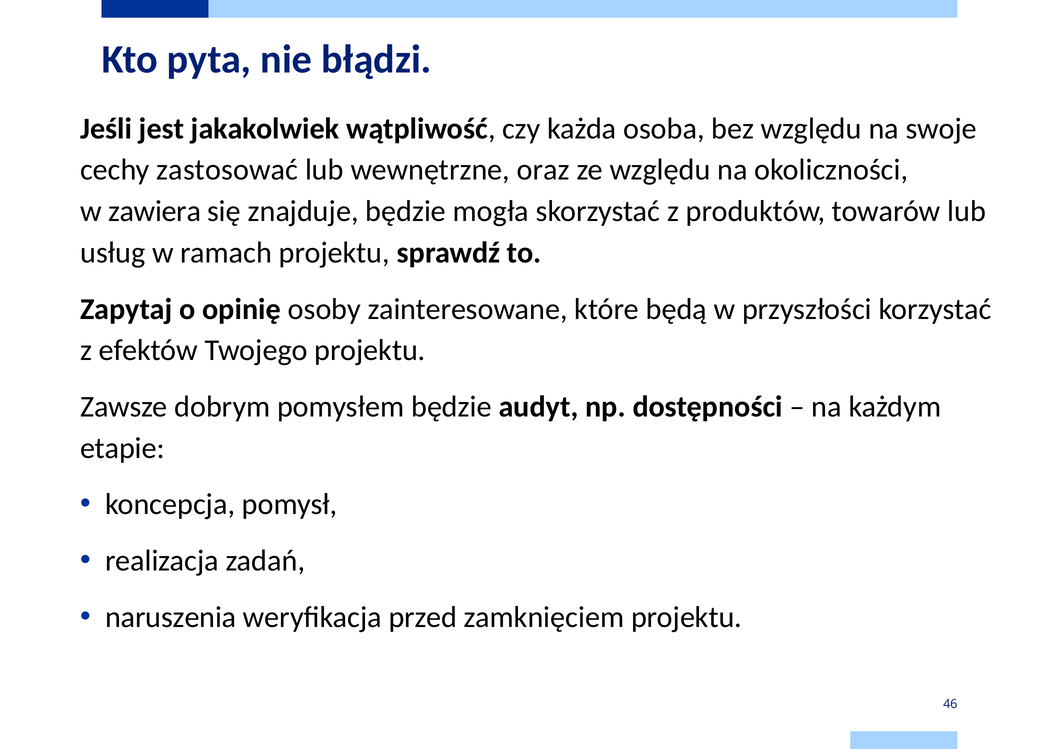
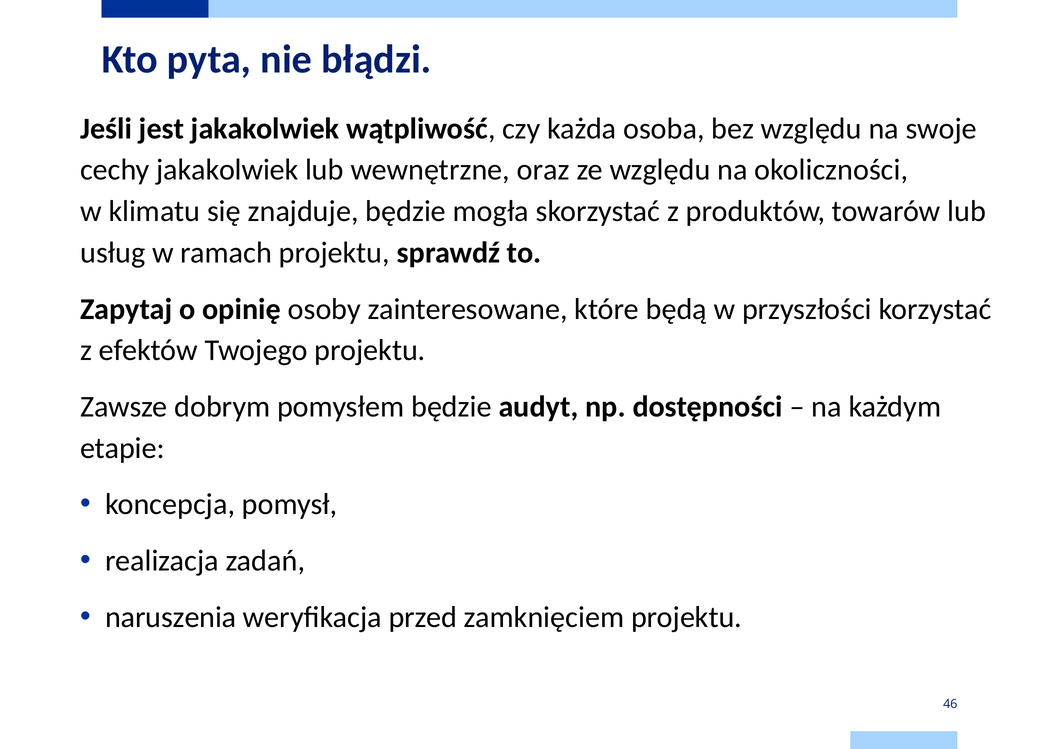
cechy zastosować: zastosować -> jakakolwiek (227, 170)
zawiera: zawiera -> klimatu (154, 211)
